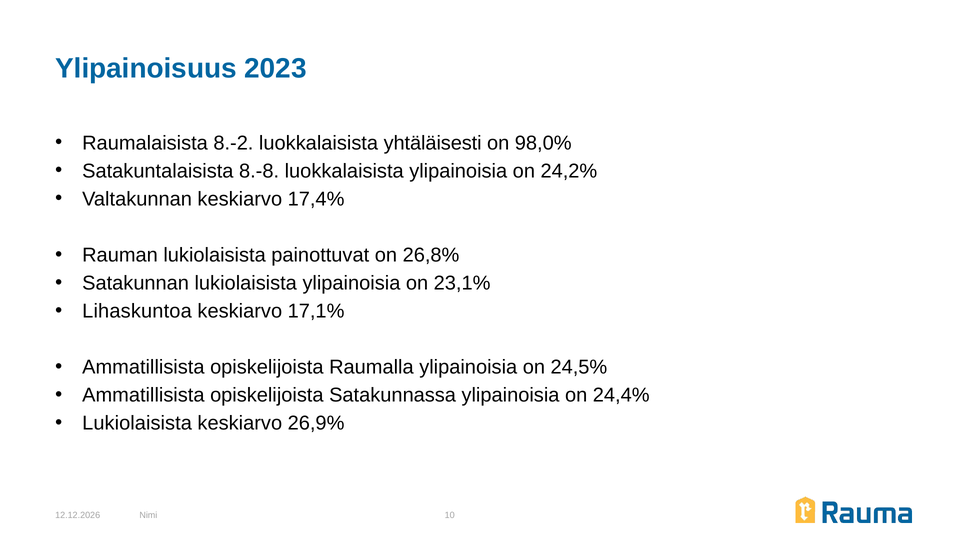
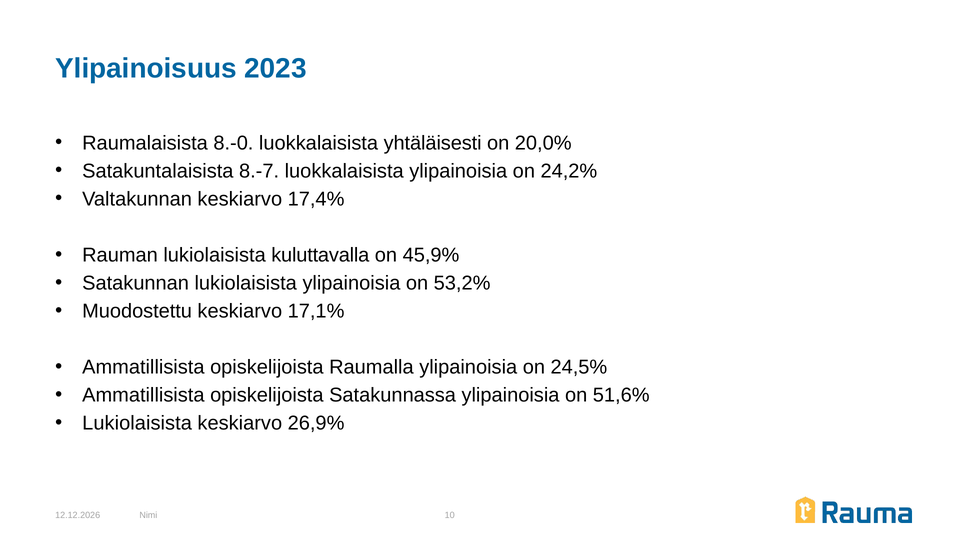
8.-2: 8.-2 -> 8.-0 (233, 143)
98,0%: 98,0% -> 20,0% (543, 143)
8.-8: 8.-8 -> 8.-7 (259, 171)
painottuvat: painottuvat -> kuluttavalla (320, 255)
26,8%: 26,8% -> 45,9% (431, 255)
23,1%: 23,1% -> 53,2% (462, 283)
Lihaskuntoa: Lihaskuntoa -> Muodostettu (137, 311)
24,4%: 24,4% -> 51,6% (621, 395)
